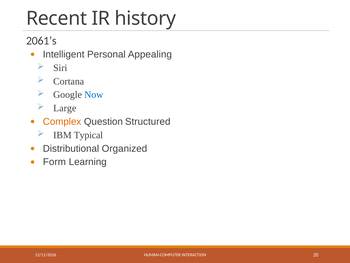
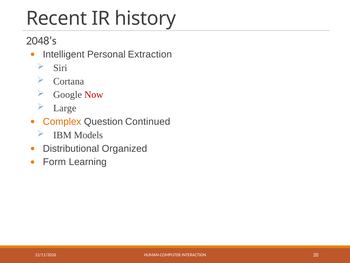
2061’s: 2061’s -> 2048’s (41, 41)
Appealing: Appealing -> Extraction (150, 54)
Now colour: blue -> red (94, 95)
Structured: Structured -> Continued (148, 121)
Typical: Typical -> Models (88, 135)
